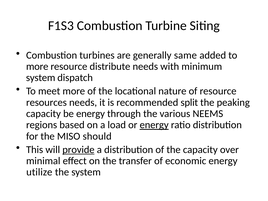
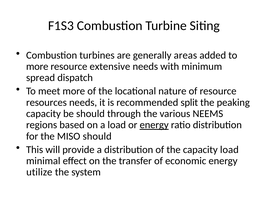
same: same -> areas (185, 55)
distribute: distribute -> extensive (110, 66)
system: system -> spread (41, 78)
be energy: energy -> should (90, 114)
provide underline: present -> none (78, 150)
capacity over: over -> load (229, 150)
